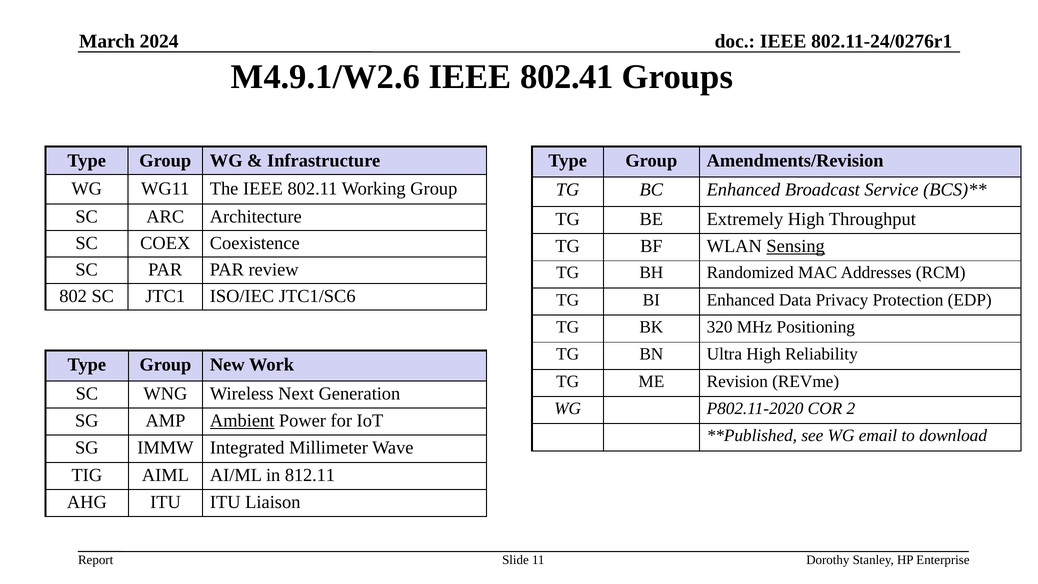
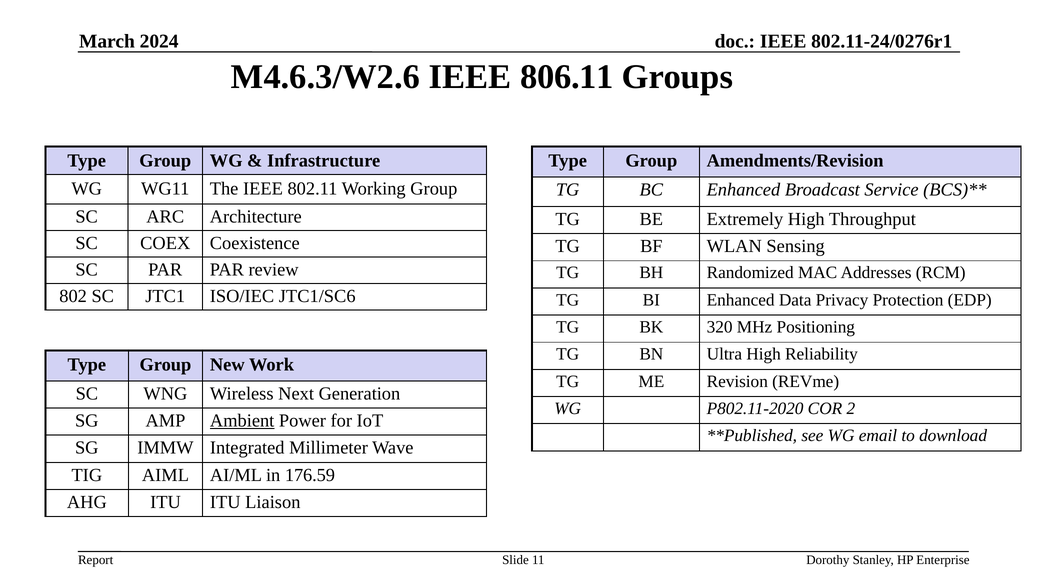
M4.9.1/W2.6: M4.9.1/W2.6 -> M4.6.3/W2.6 (326, 77)
802.41: 802.41 -> 806.11 (567, 77)
Sensing underline: present -> none (796, 246)
812.11: 812.11 -> 176.59 (310, 475)
